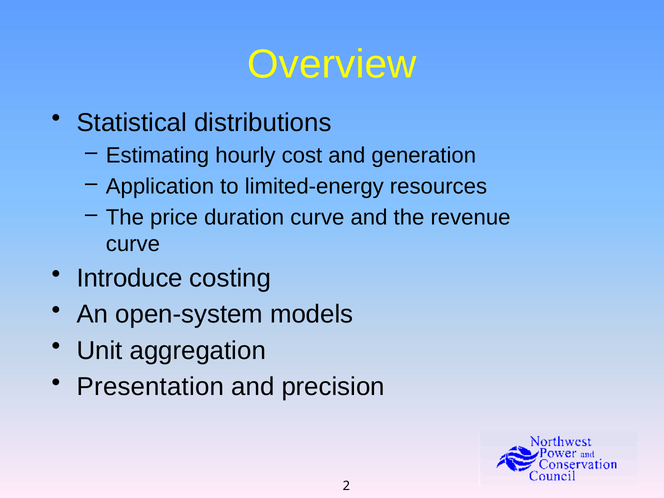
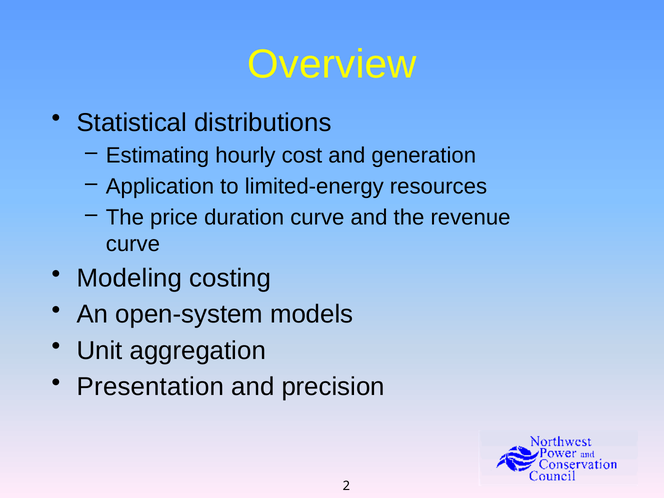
Introduce: Introduce -> Modeling (130, 278)
